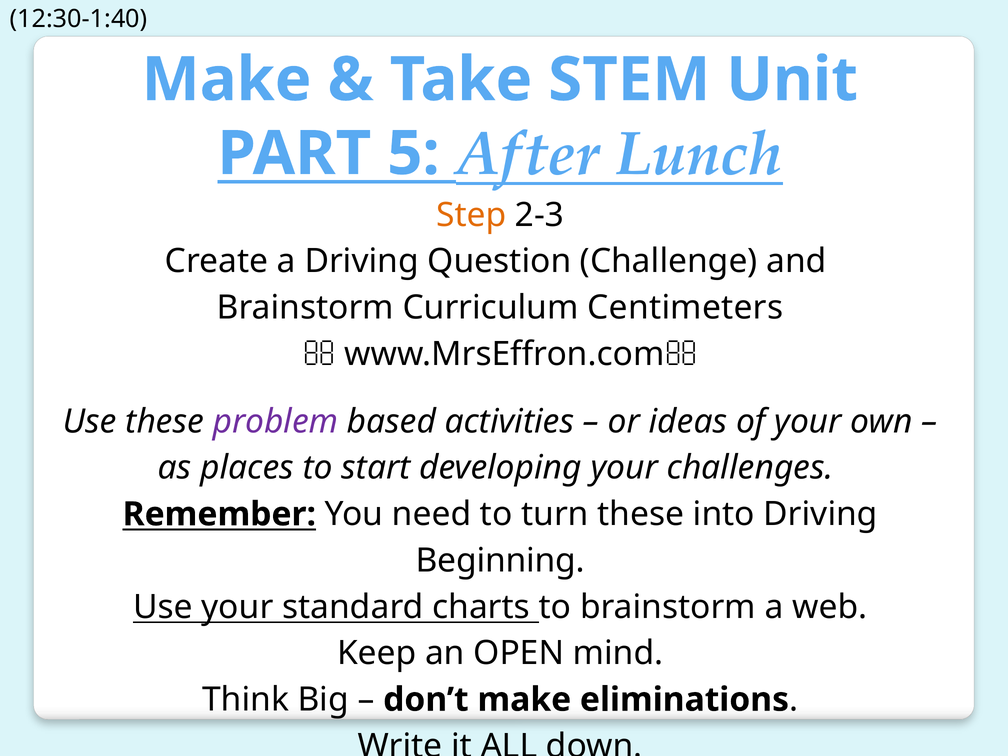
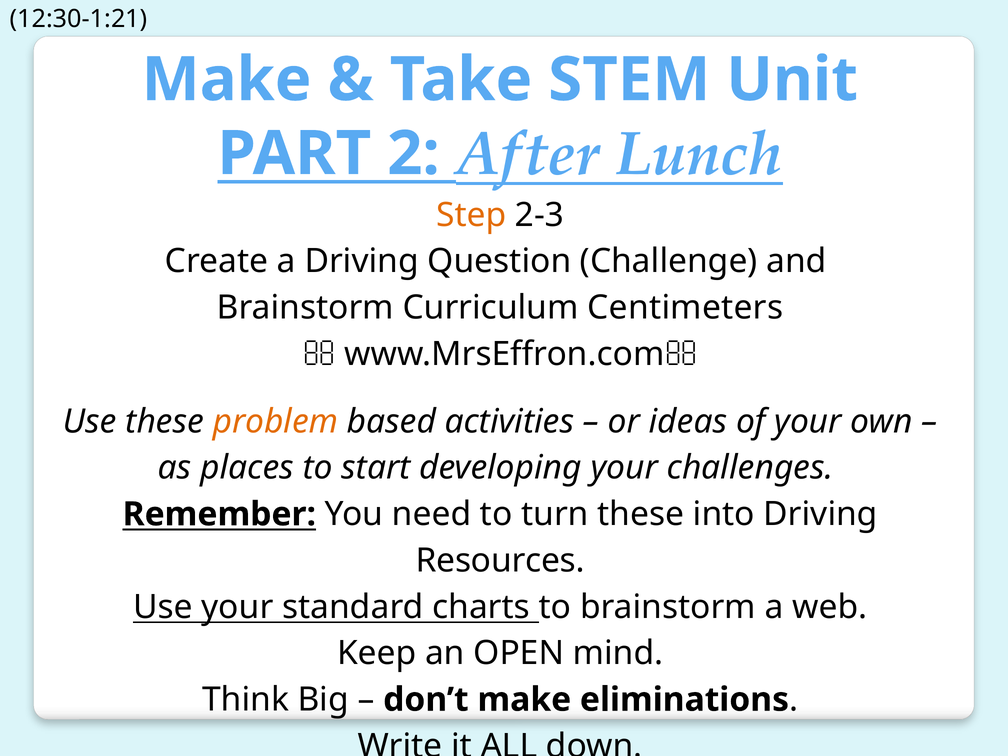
12:30-1:40: 12:30-1:40 -> 12:30-1:21 (79, 19)
5: 5 -> 2 (413, 154)
problem colour: purple -> orange (275, 422)
Beginning: Beginning -> Resources (500, 561)
